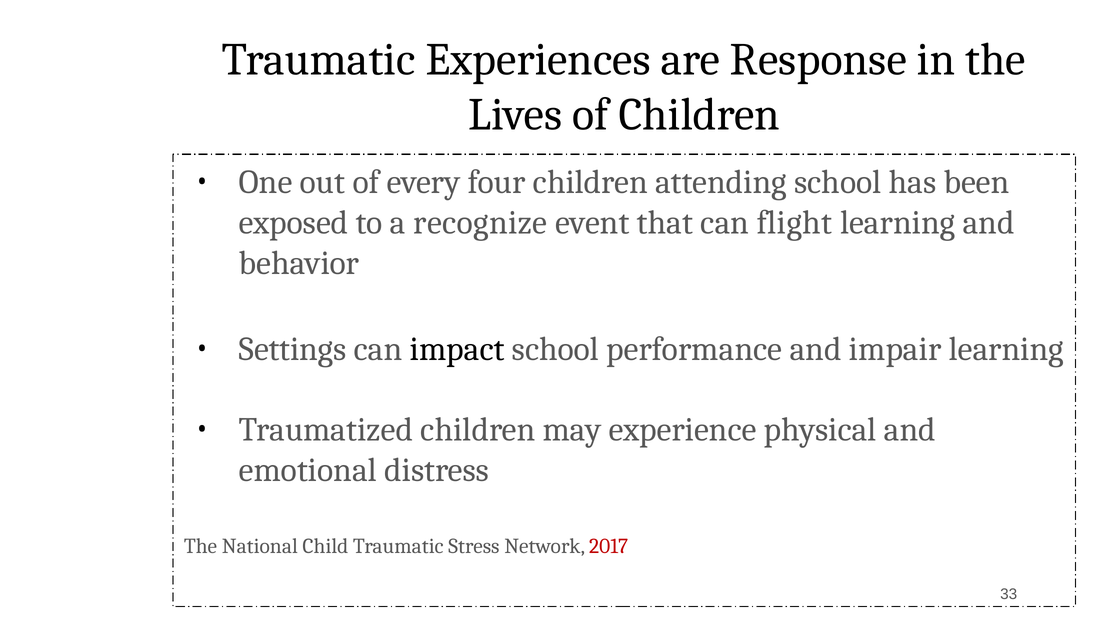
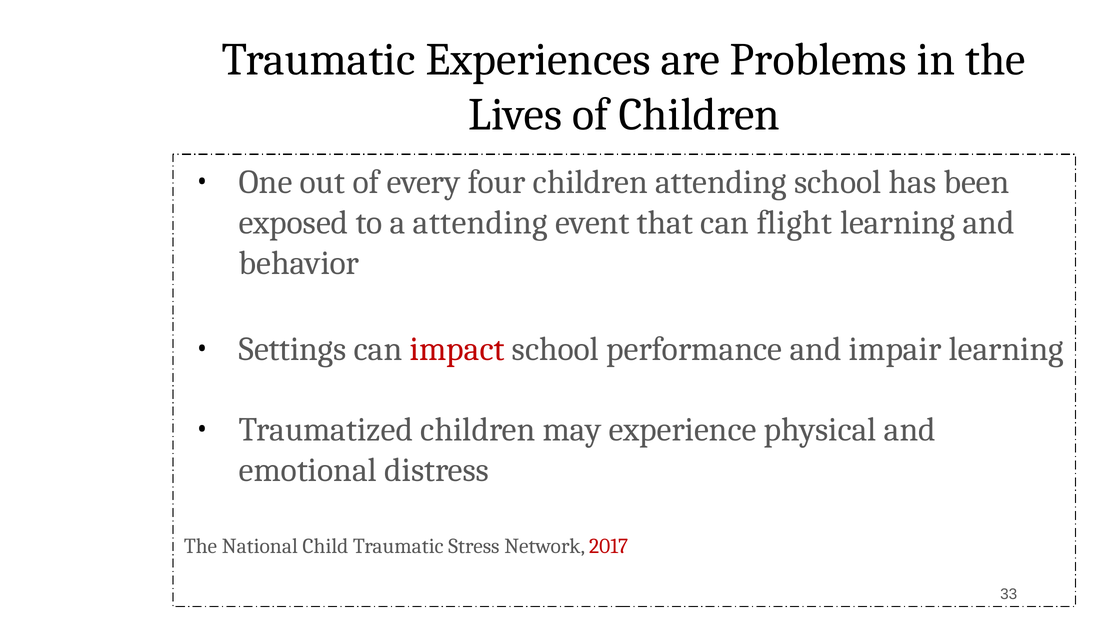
Response: Response -> Problems (818, 60)
a recognize: recognize -> attending (480, 223)
impact colour: black -> red (457, 349)
